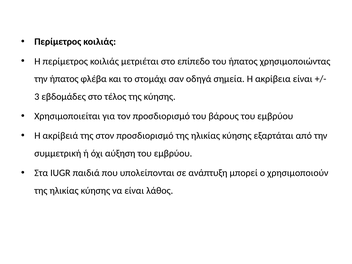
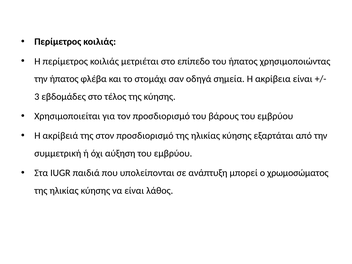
χρησιμοποιούν: χρησιμοποιούν -> χρωμοσώματος (298, 173)
